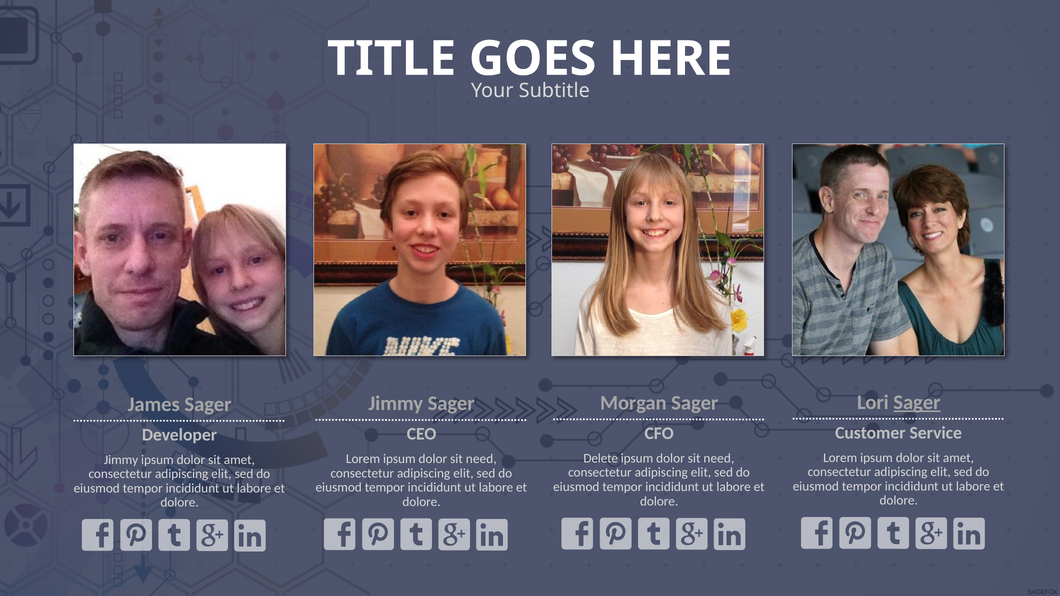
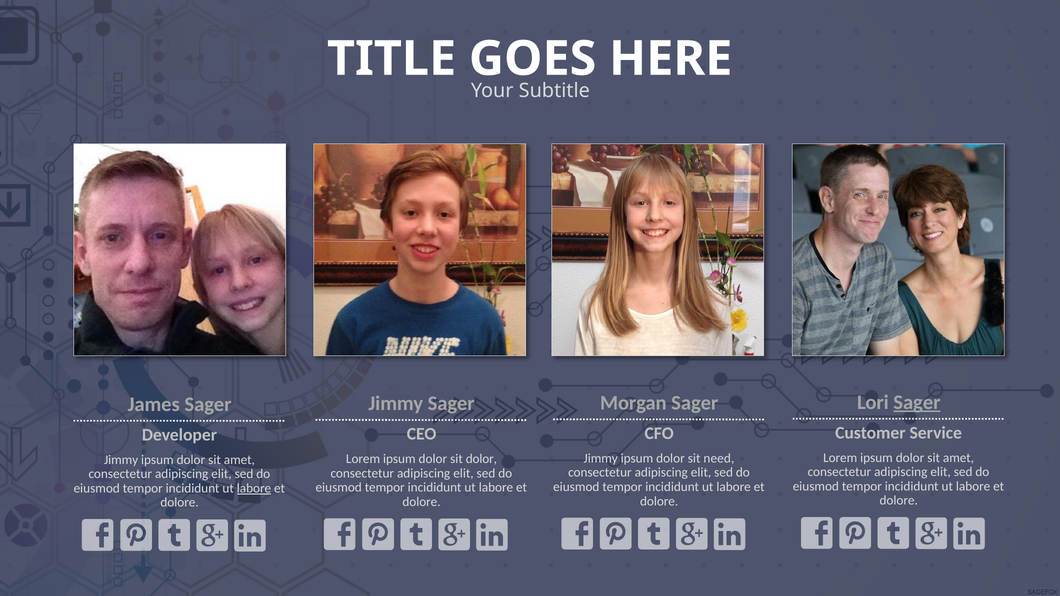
Delete: Delete -> Jimmy (601, 458)
need: need -> dolor (481, 459)
labore underline: none -> present (254, 488)
